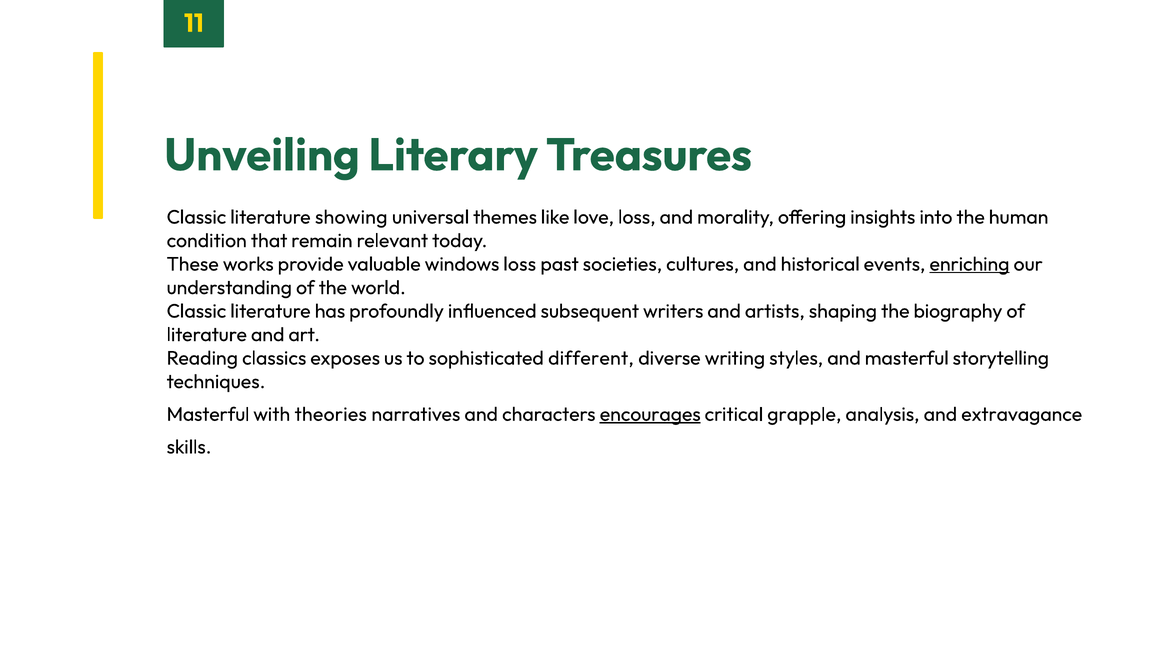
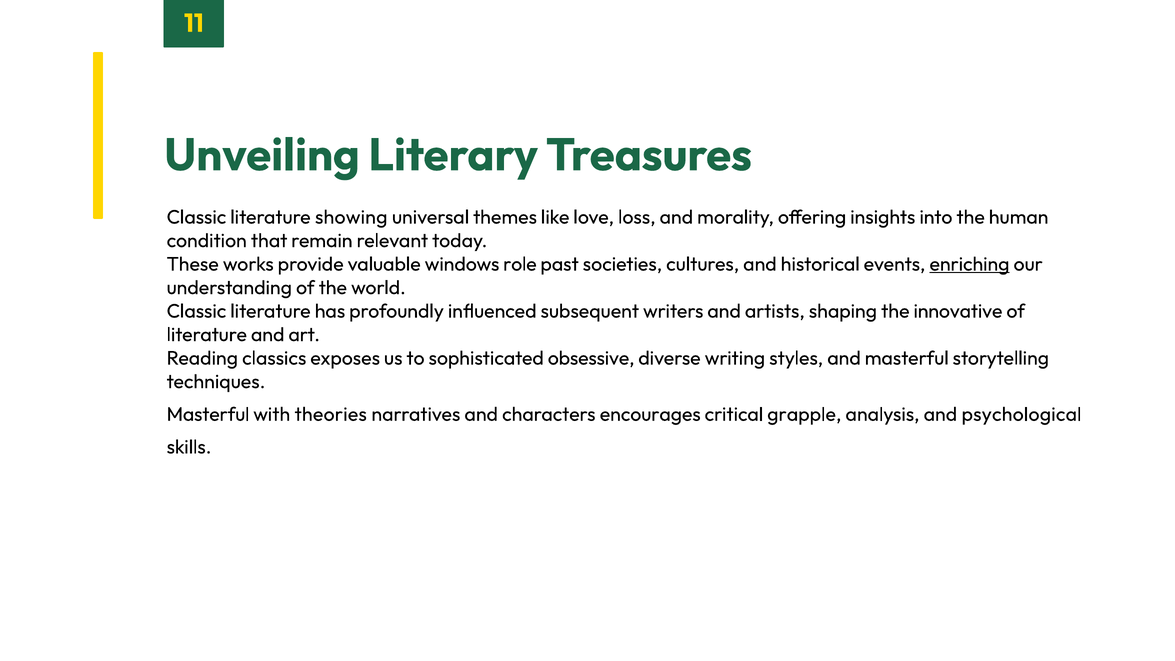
windows loss: loss -> role (520, 264)
biography: biography -> innovative (958, 311)
different: different -> obsessive (591, 358)
encourages underline: present -> none (650, 414)
extravagance: extravagance -> psychological (1022, 414)
